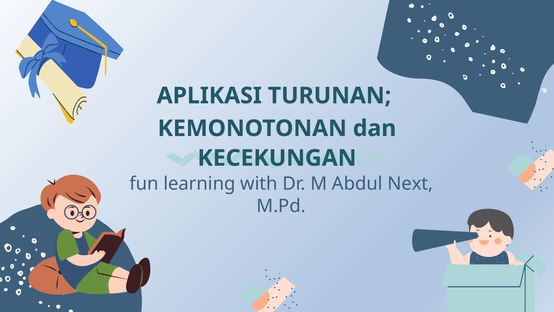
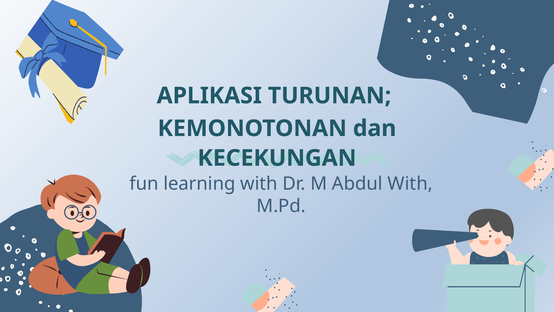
Abdul Next: Next -> With (410, 184)
